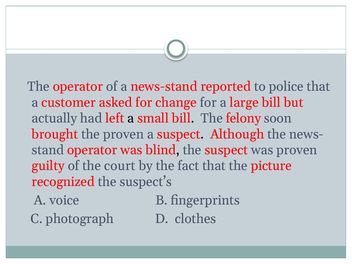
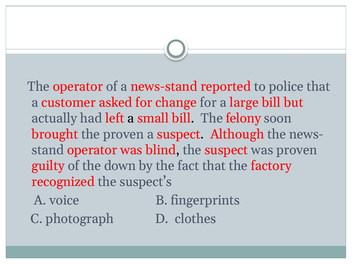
court: court -> down (120, 166)
picture: picture -> factory (271, 166)
